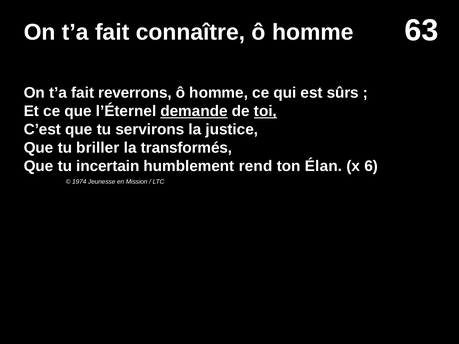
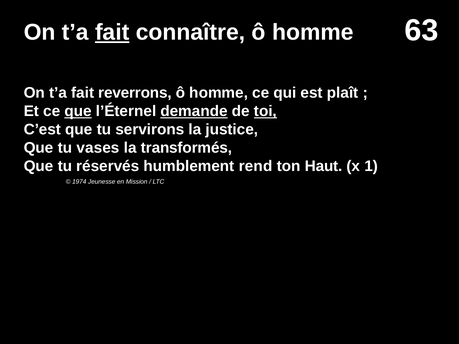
fait underline: none -> present (112, 32)
sûrs: sûrs -> plaît (343, 93)
que underline: none -> present (78, 111)
briller: briller -> vases (98, 148)
incertain: incertain -> réservés (108, 166)
Élan: Élan -> Haut (324, 166)
6: 6 -> 1 (371, 166)
